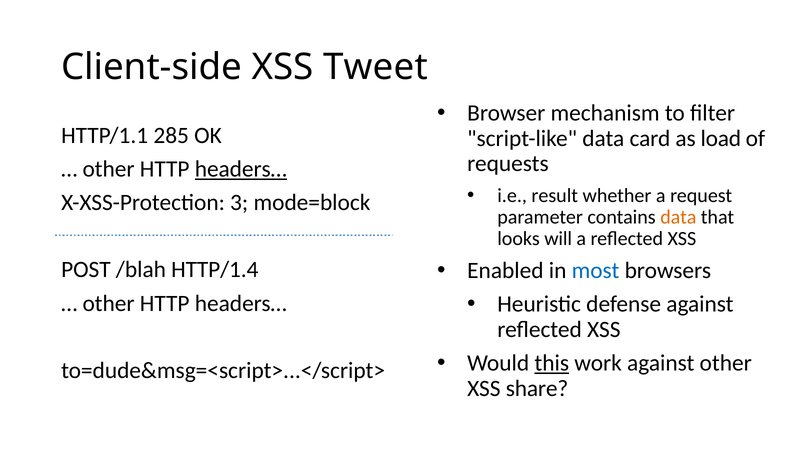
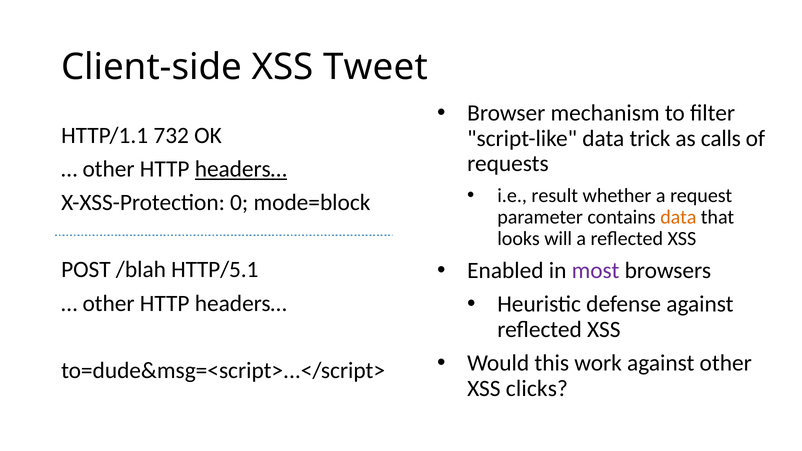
285: 285 -> 732 (171, 136)
card: card -> trick (650, 138)
load: load -> calls (721, 138)
3: 3 -> 0 (239, 203)
most colour: blue -> purple (596, 271)
HTTP/1.4: HTTP/1.4 -> HTTP/5.1 (215, 270)
this underline: present -> none (552, 363)
share: share -> clicks (537, 388)
